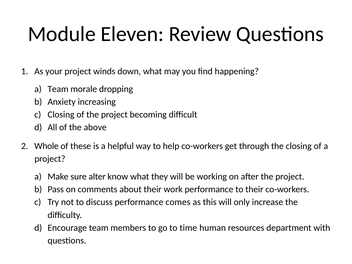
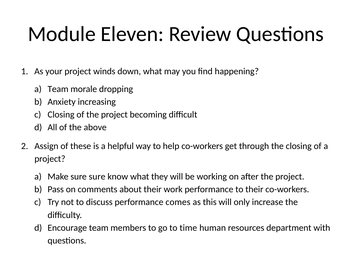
Whole: Whole -> Assign (46, 146)
sure alter: alter -> sure (97, 177)
